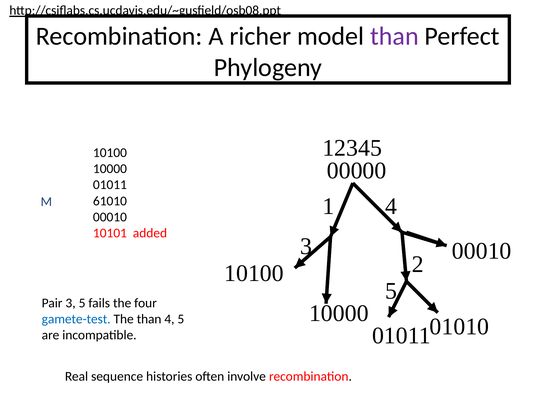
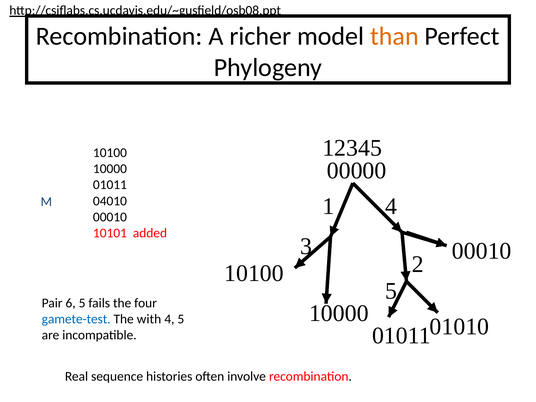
than colour: purple -> orange (394, 36)
61010: 61010 -> 04010 (110, 201)
Pair 3: 3 -> 6 (71, 303)
The than: than -> with (149, 319)
